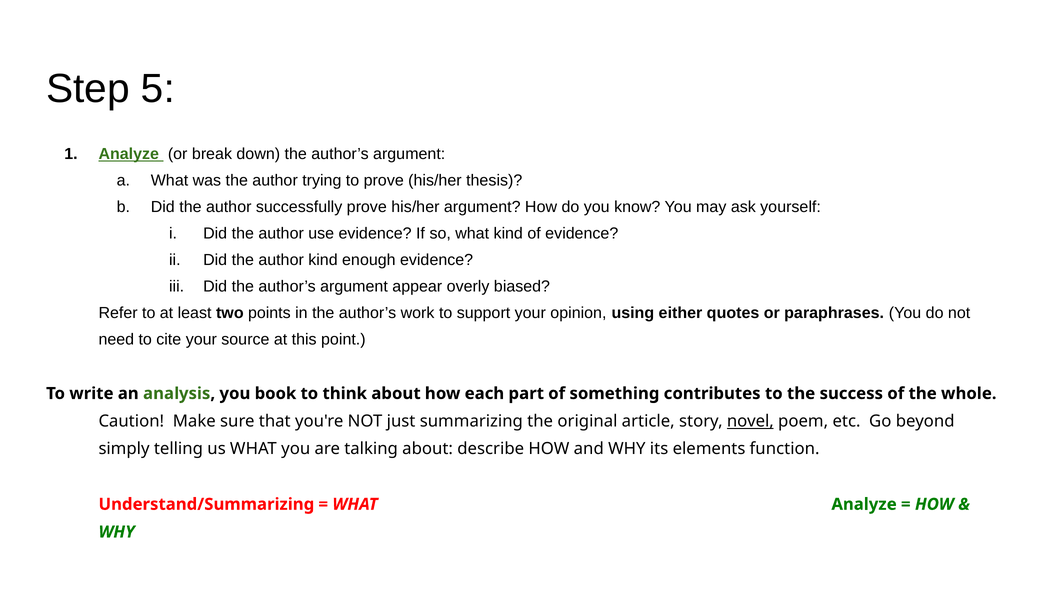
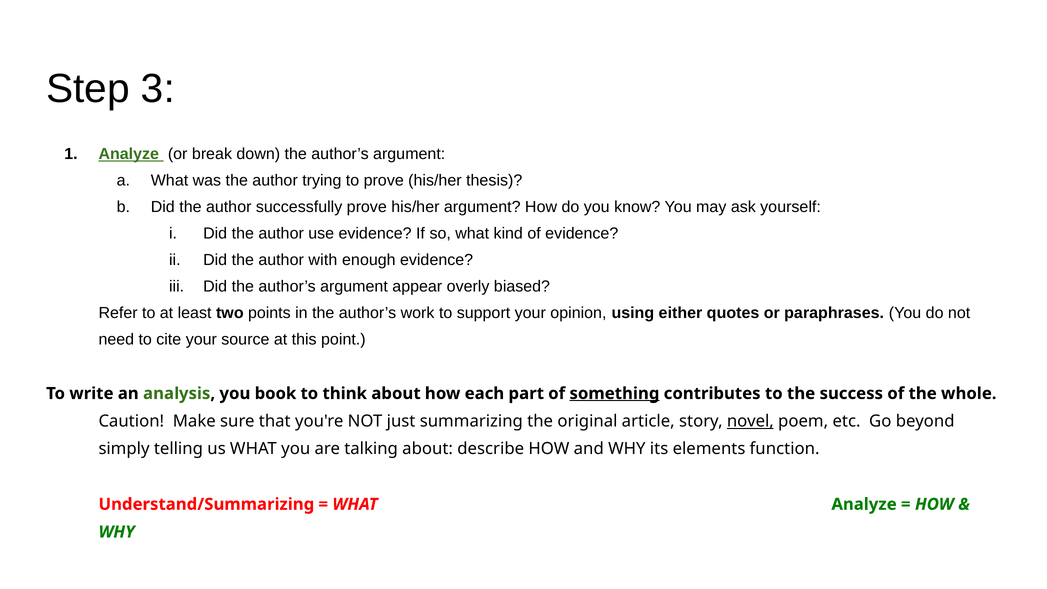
5: 5 -> 3 (158, 89)
author kind: kind -> with (323, 260)
something underline: none -> present (614, 393)
